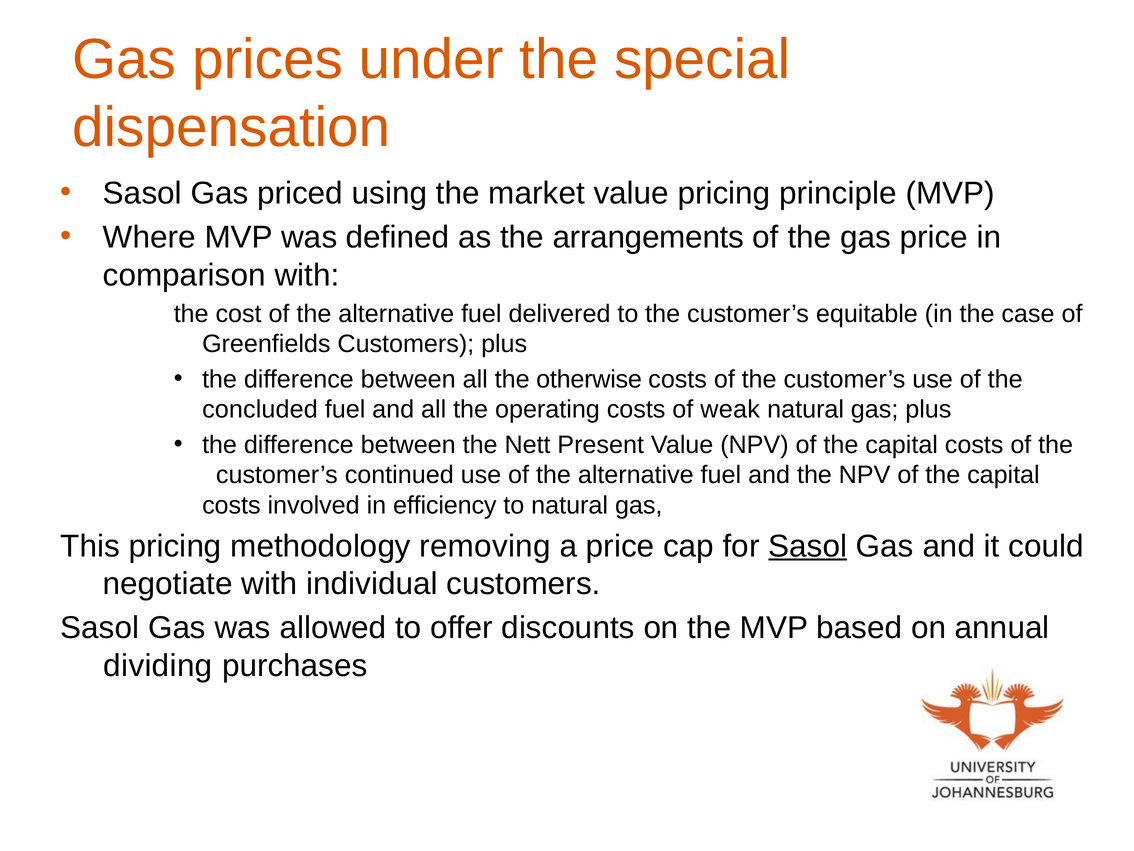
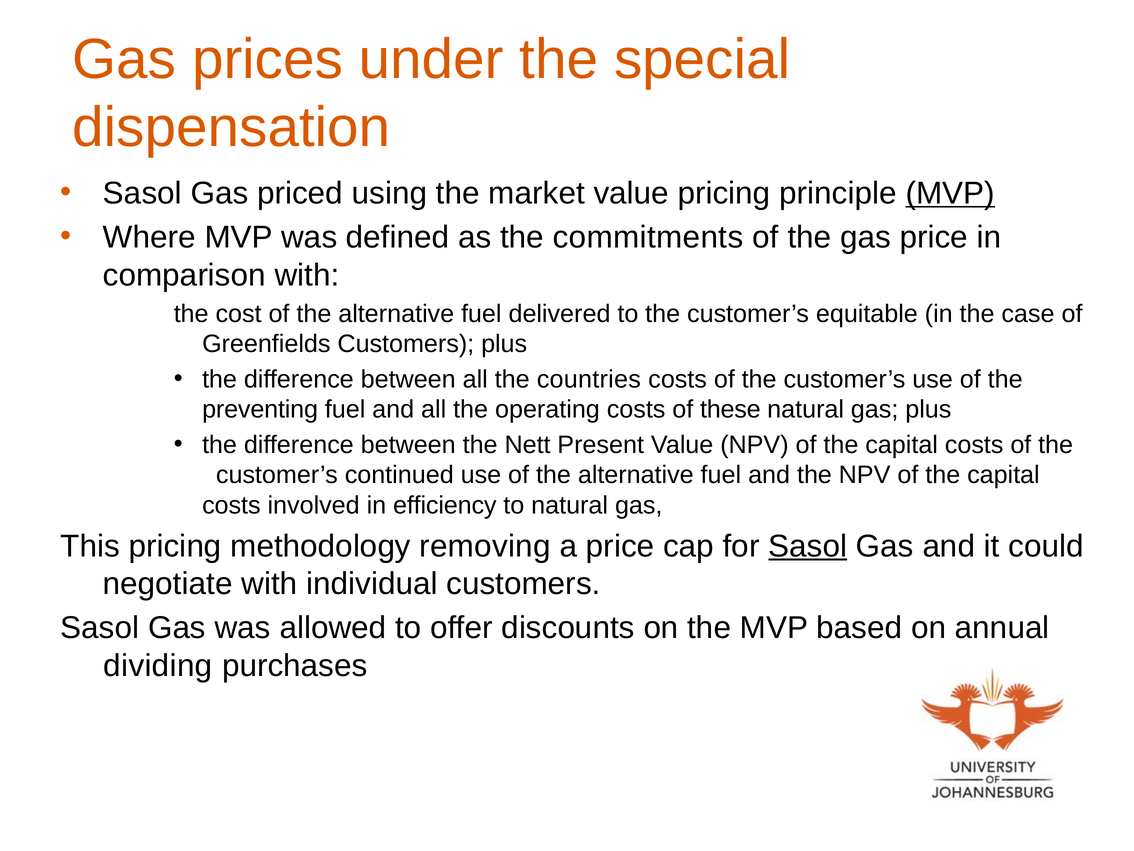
MVP underline: none -> present (950, 193)
arrangements: arrangements -> commitments (648, 237)
otherwise: otherwise -> countries (589, 379)
concluded: concluded -> preventing (260, 409)
weak: weak -> these (730, 409)
